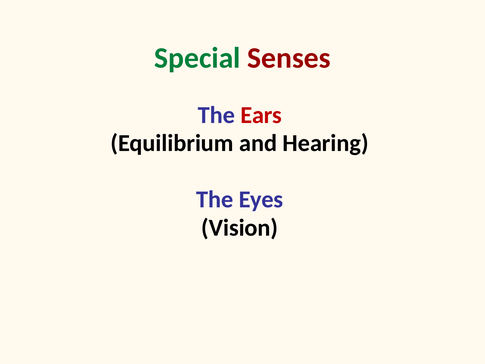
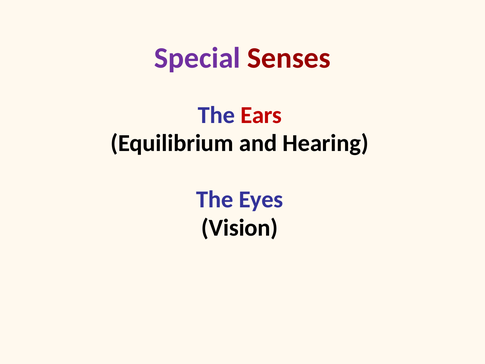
Special colour: green -> purple (197, 58)
